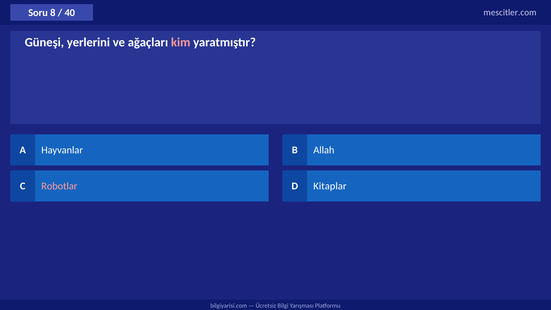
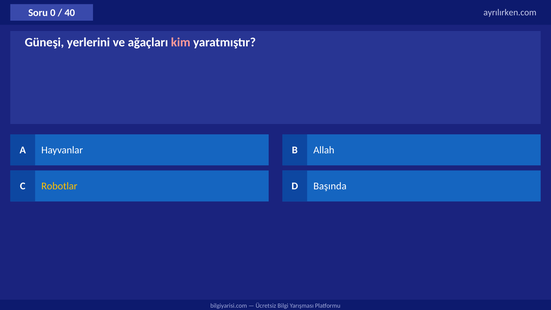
8: 8 -> 0 (53, 13)
mescitler.com: mescitler.com -> ayrılırken.com (510, 12)
Robotlar colour: pink -> yellow (59, 186)
Kitaplar: Kitaplar -> Başında (330, 186)
